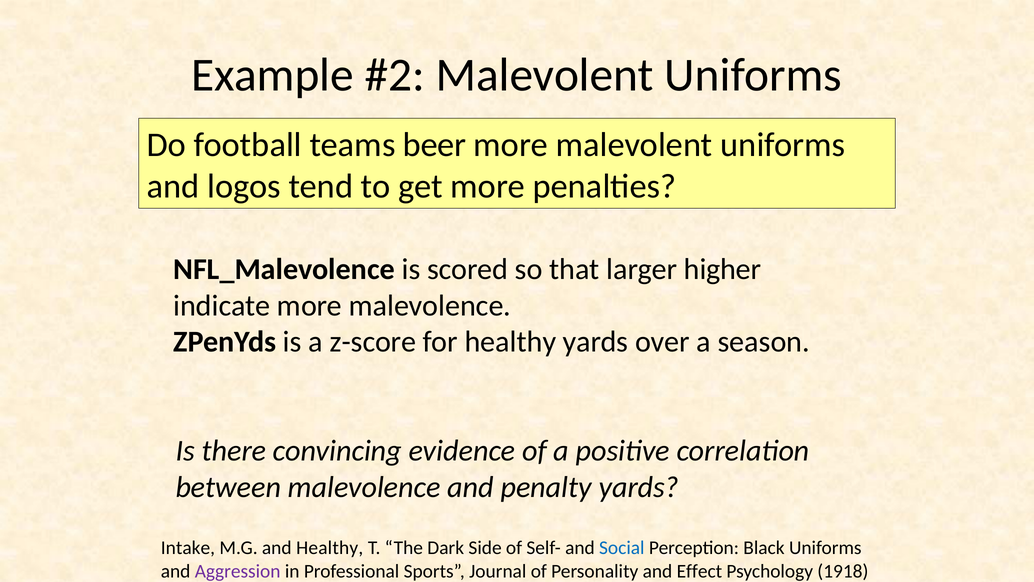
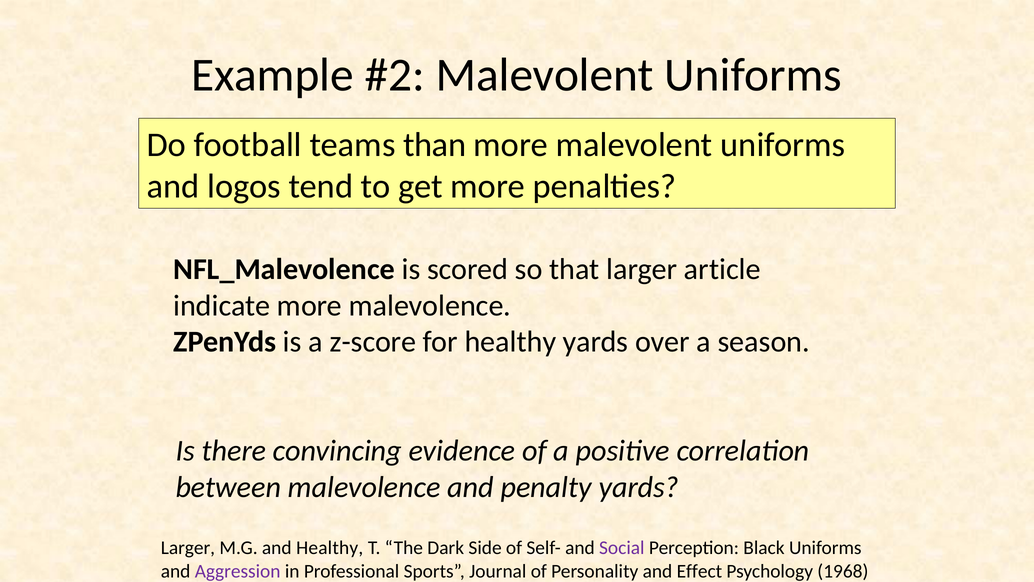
beer: beer -> than (435, 145)
higher: higher -> article (722, 269)
Intake: Intake -> Larger (188, 548)
Social colour: blue -> purple (622, 548)
1918: 1918 -> 1968 (843, 571)
